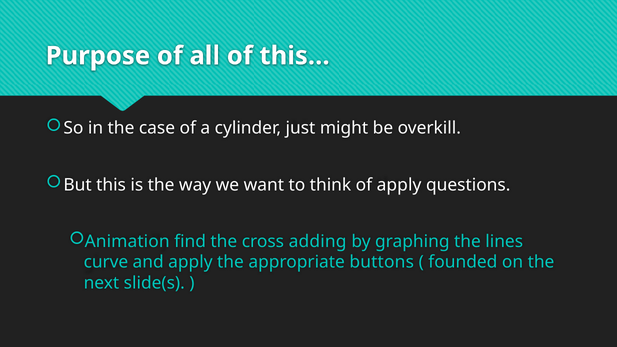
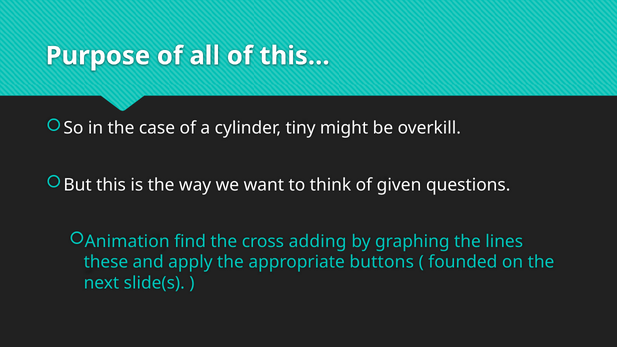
just: just -> tiny (301, 128)
of apply: apply -> given (399, 185)
curve: curve -> these (106, 262)
